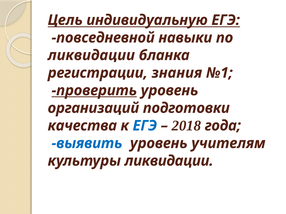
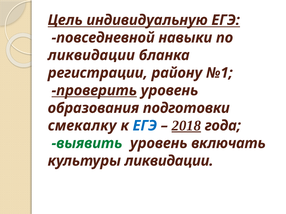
знания: знания -> району (177, 73)
организаций: организаций -> образования (93, 108)
качества: качества -> смекалку (82, 126)
2018 underline: none -> present (186, 126)
выявить colour: blue -> green (87, 144)
учителям: учителям -> включать (228, 144)
